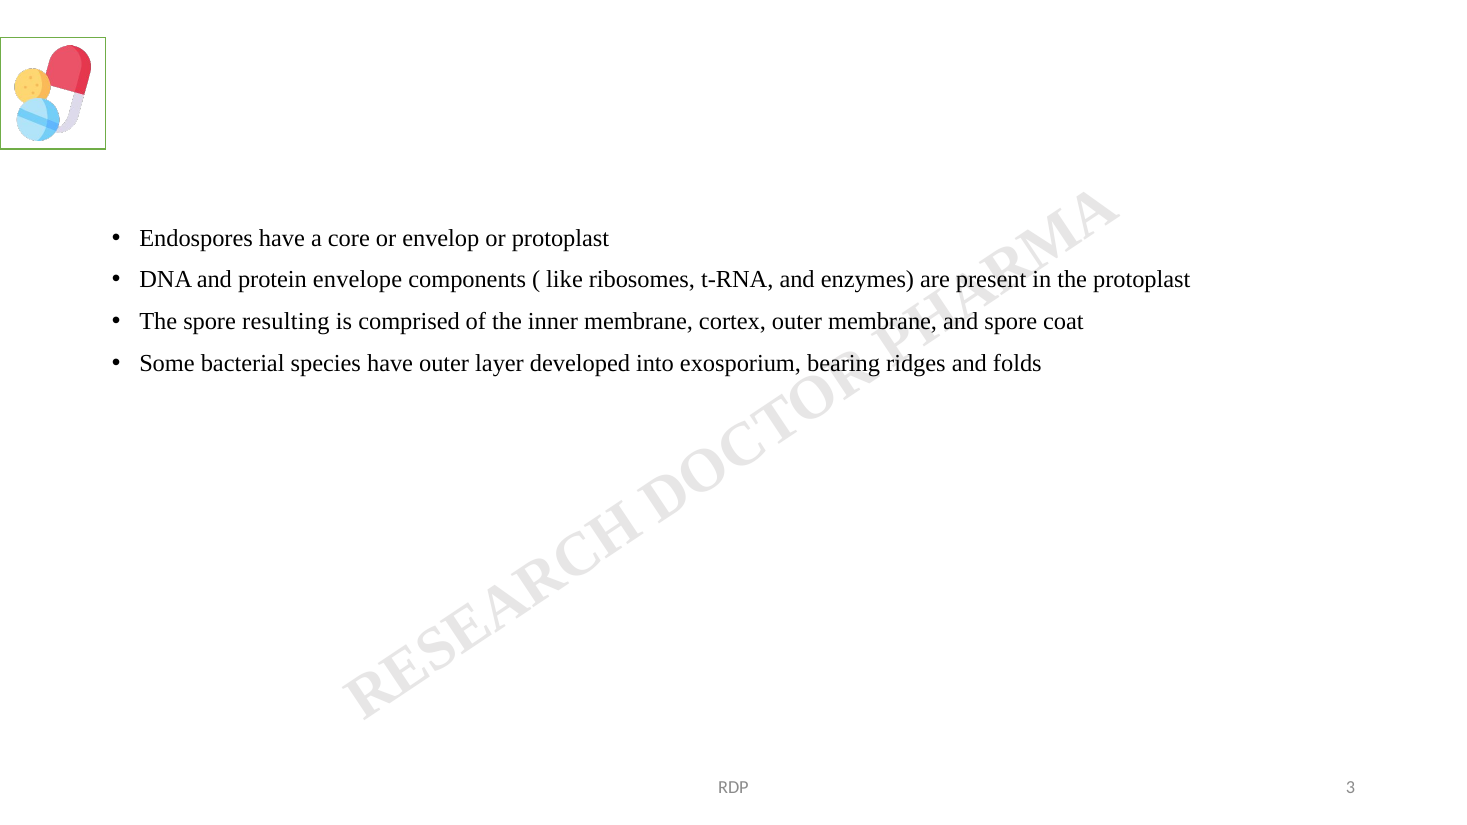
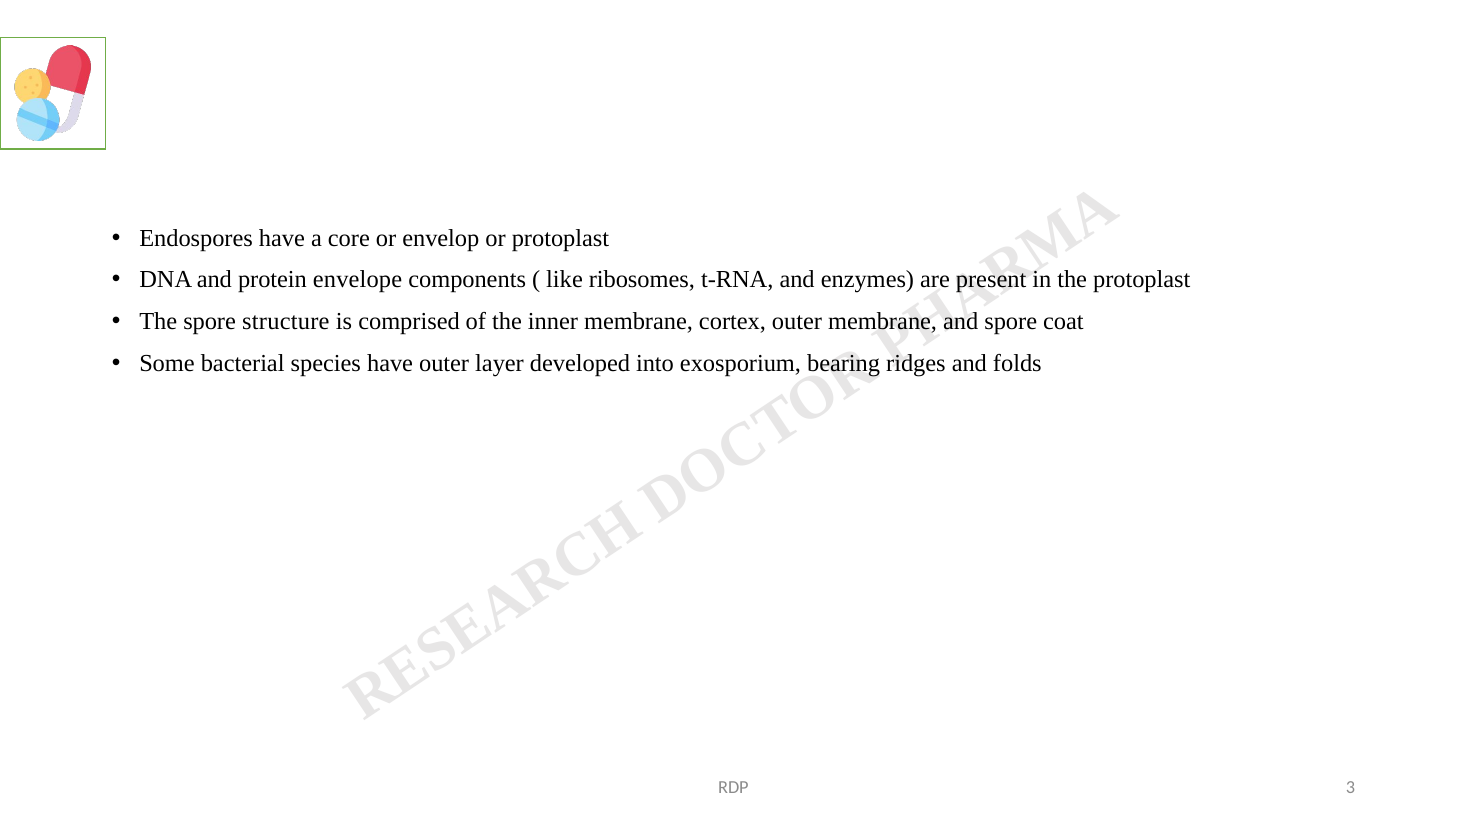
resulting: resulting -> structure (286, 321)
